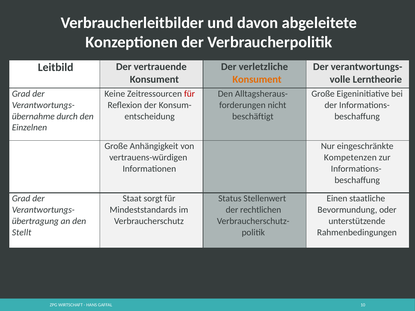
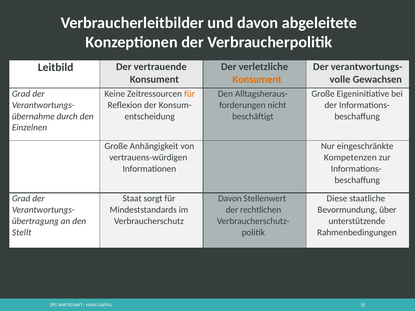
Lerntheorie: Lerntheorie -> Gewachsen (377, 79)
für colour: red -> orange (190, 94)
Status: Status -> Davon (230, 199)
Einen: Einen -> Diese (337, 199)
oder: oder -> über (388, 210)
